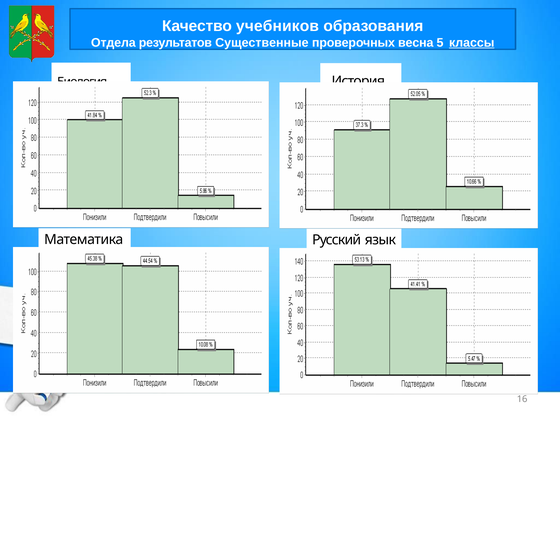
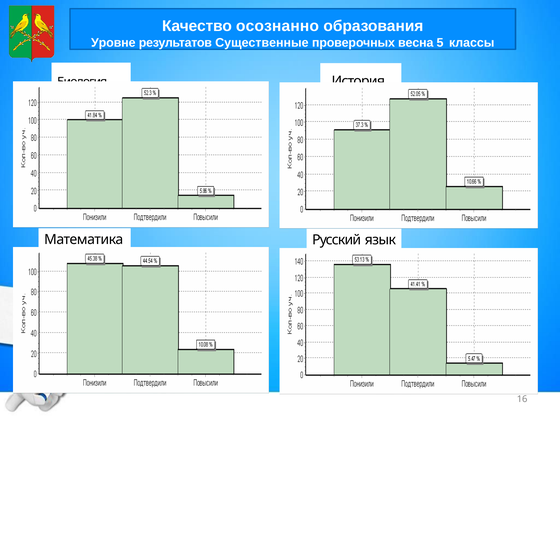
учебников: учебников -> осознанно (277, 26)
Отдела: Отдела -> Уровне (113, 43)
классы underline: present -> none (472, 43)
